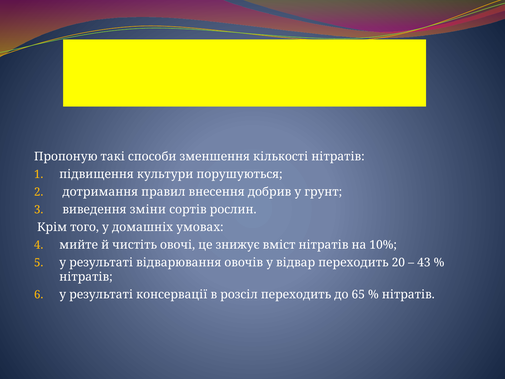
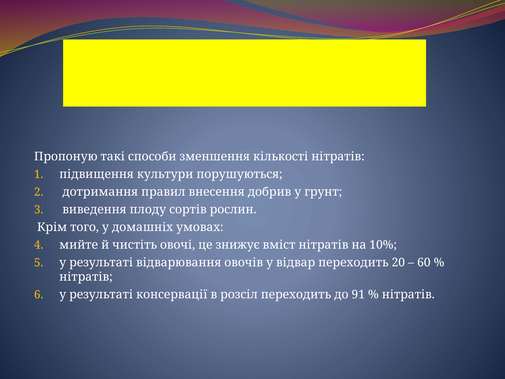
зміни: зміни -> плоду (148, 209)
43: 43 -> 60 (424, 263)
65: 65 -> 91 (358, 294)
